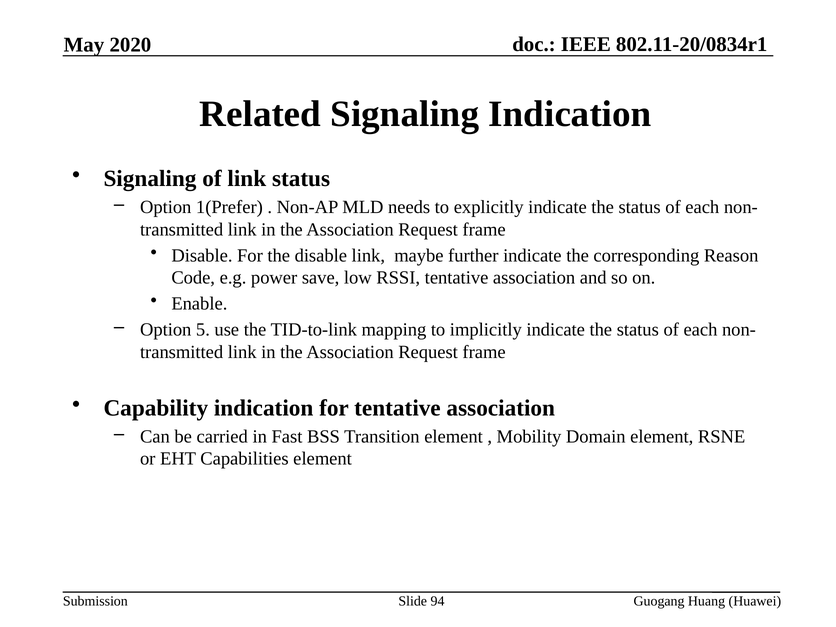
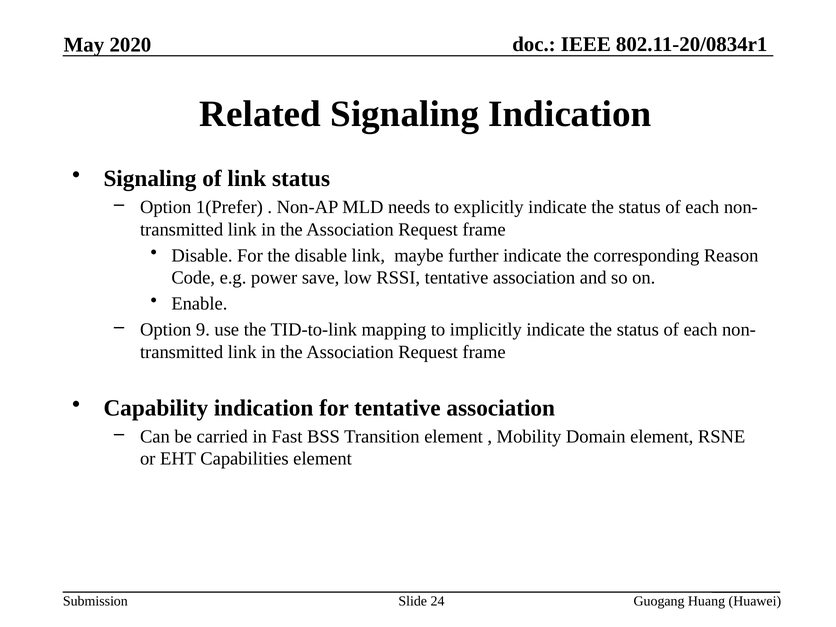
5: 5 -> 9 (203, 330)
94: 94 -> 24 (438, 601)
